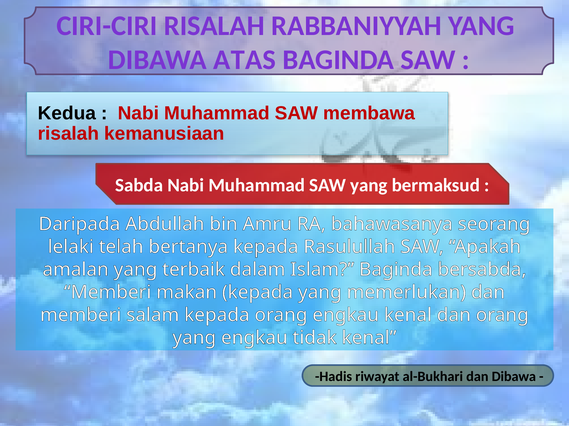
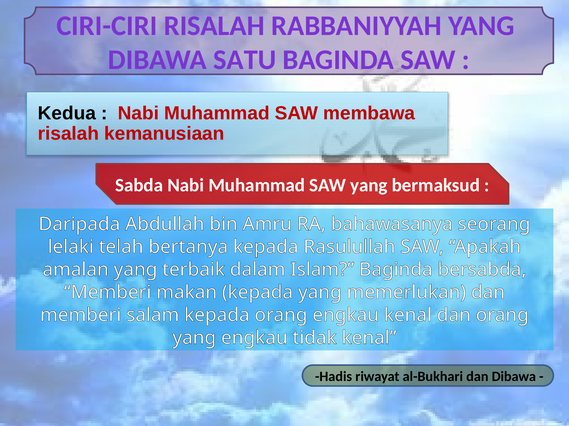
ATAS: ATAS -> SATU (245, 60)
